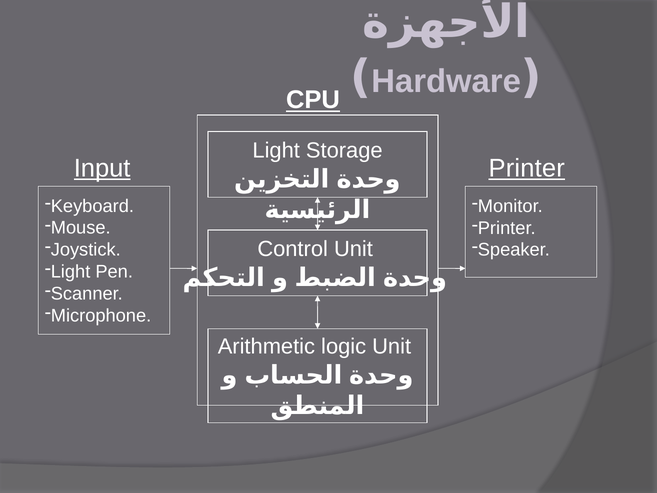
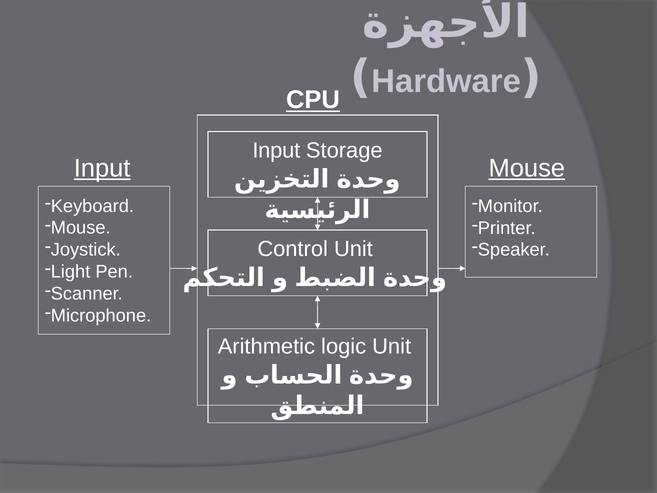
Light: Light -> Input (276, 150)
Input Printer: Printer -> Mouse (527, 168)
